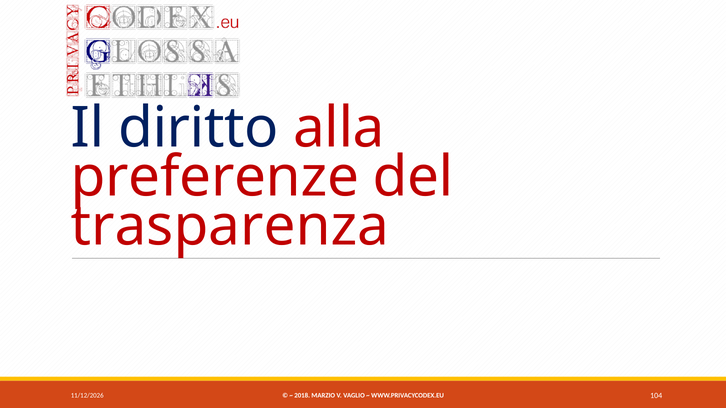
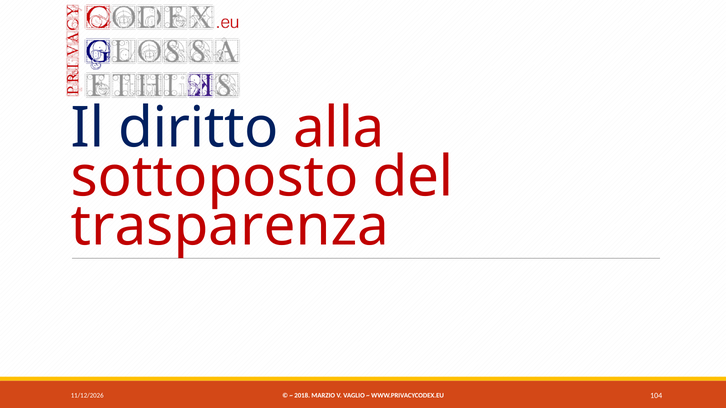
preferenze: preferenze -> sottoposto (215, 177)
